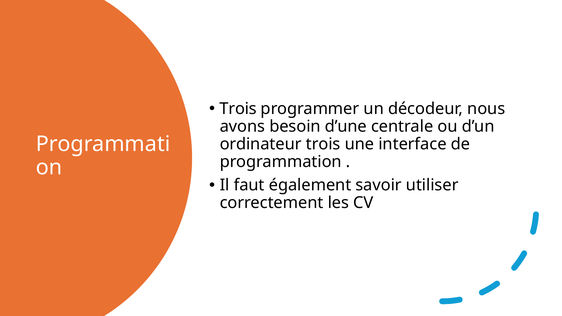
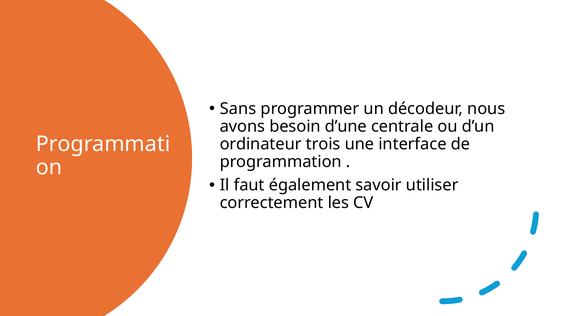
Trois: Trois -> Sans (238, 109)
